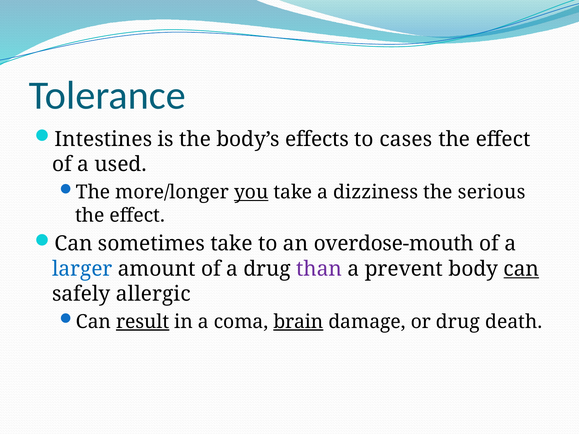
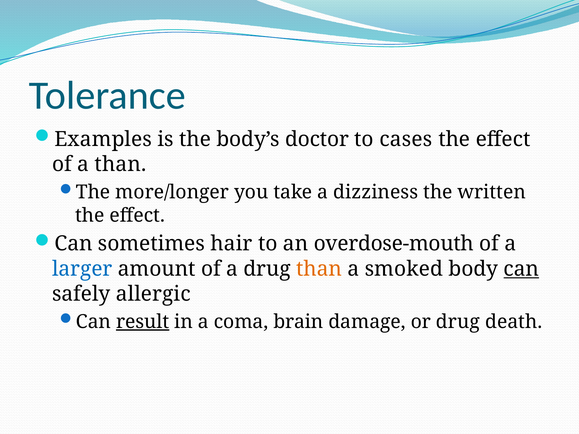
Intestines: Intestines -> Examples (103, 139)
effects: effects -> doctor (317, 139)
a used: used -> than (121, 164)
you underline: present -> none (251, 192)
serious: serious -> written (492, 192)
sometimes take: take -> hair (231, 244)
than colour: purple -> orange (319, 269)
prevent: prevent -> smoked (404, 269)
brain underline: present -> none (298, 322)
